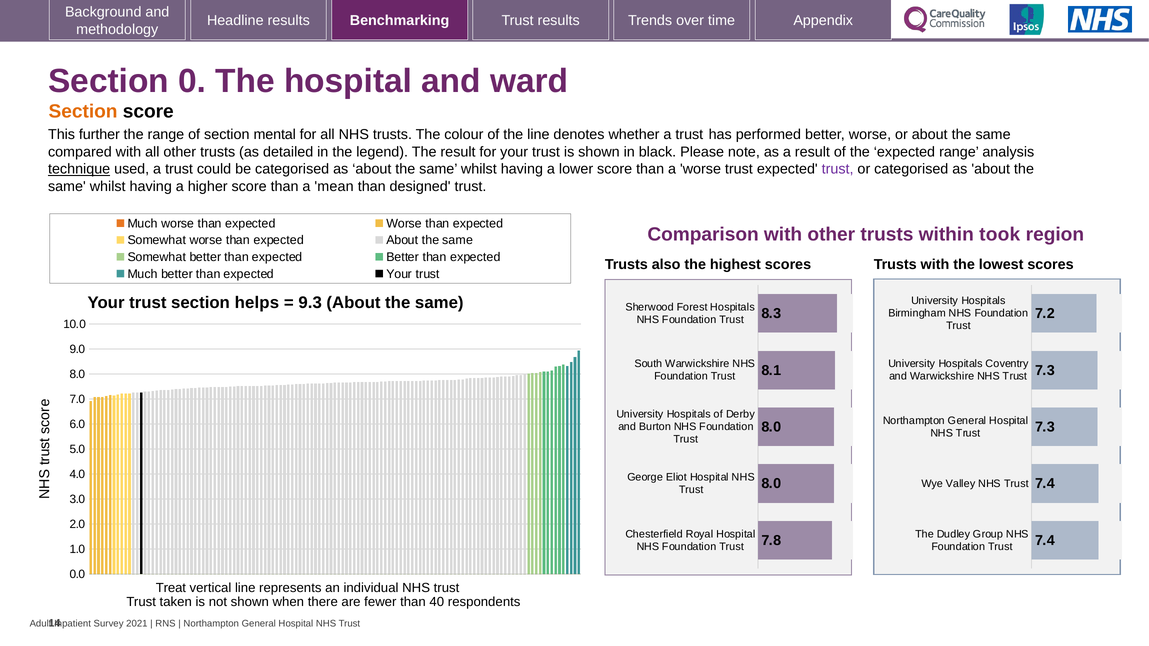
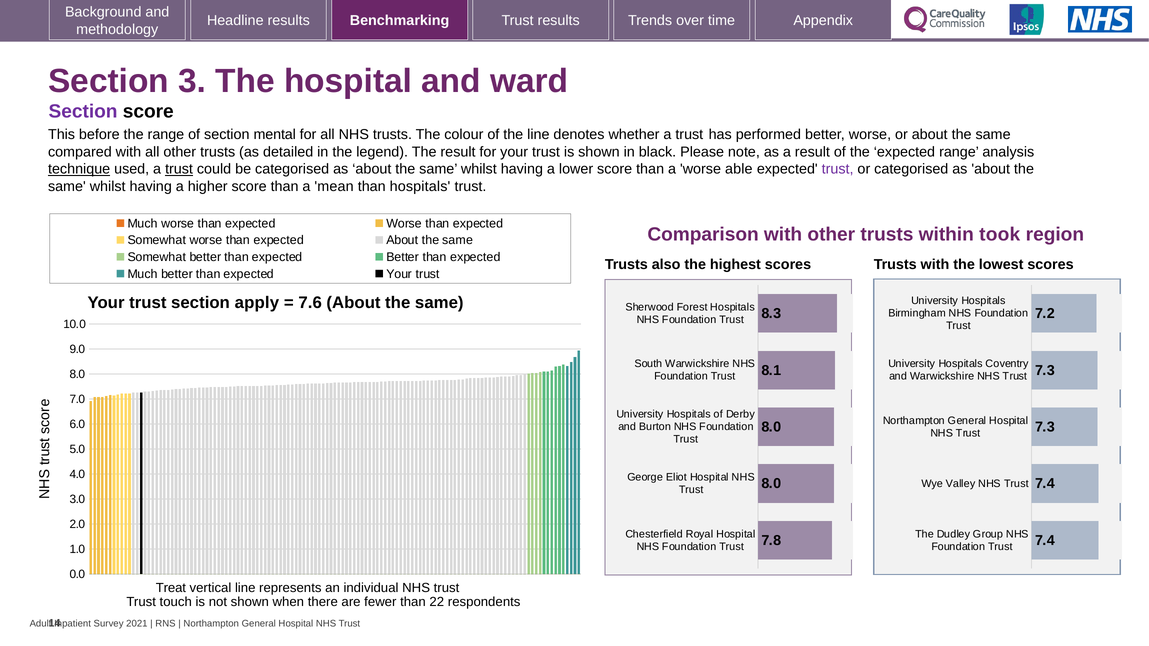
0: 0 -> 3 (192, 81)
Section colour: orange -> purple (83, 112)
further: further -> before (99, 135)
trust underline: none -> present (179, 169)
worse trust: trust -> able (739, 169)
than designed: designed -> hospitals (420, 187)
helps: helps -> apply (257, 303)
9.3: 9.3 -> 7.6 (310, 303)
taken: taken -> touch (176, 602)
40: 40 -> 22 (437, 602)
